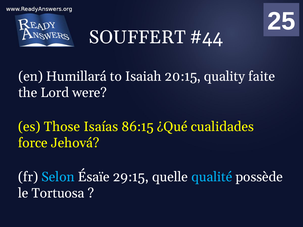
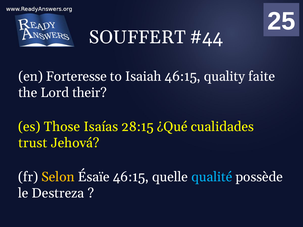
Humillará: Humillará -> Forteresse (76, 77)
Isaiah 20:15: 20:15 -> 46:15 (183, 77)
were: were -> their (90, 93)
86:15: 86:15 -> 28:15 (138, 127)
force: force -> trust (33, 143)
Selon colour: light blue -> yellow (58, 177)
Ésaïe 29:15: 29:15 -> 46:15 (131, 177)
Tortuosa: Tortuosa -> Destreza (58, 193)
